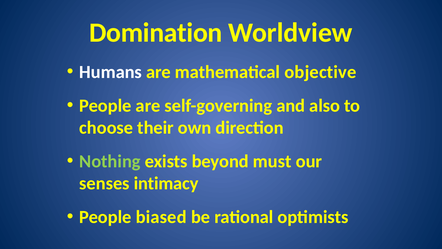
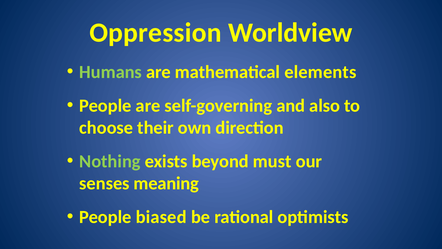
Domination: Domination -> Oppression (155, 33)
Humans colour: white -> light green (111, 72)
objective: objective -> elements (320, 72)
intimacy: intimacy -> meaning (166, 183)
